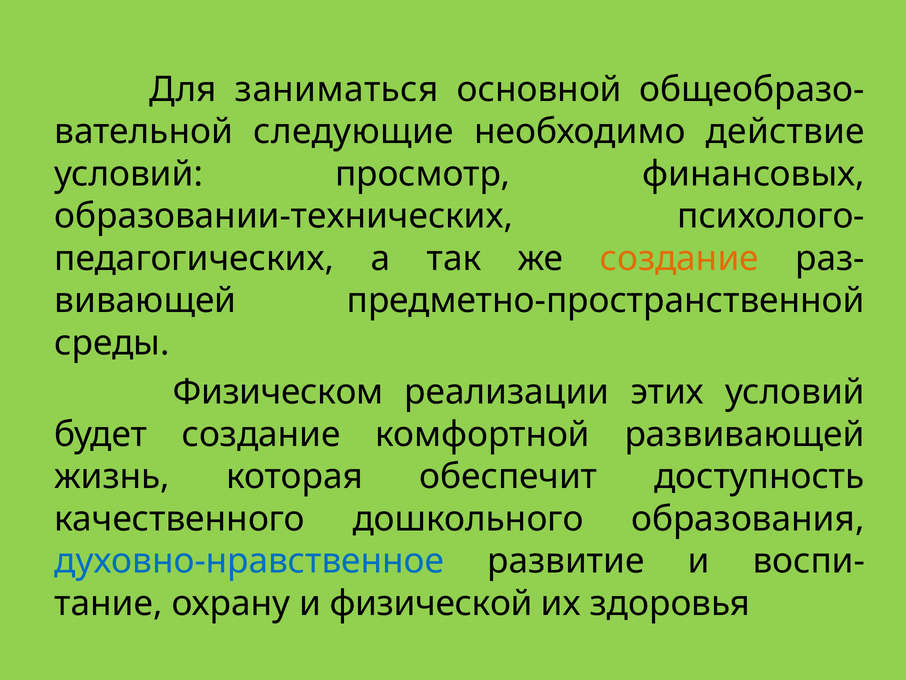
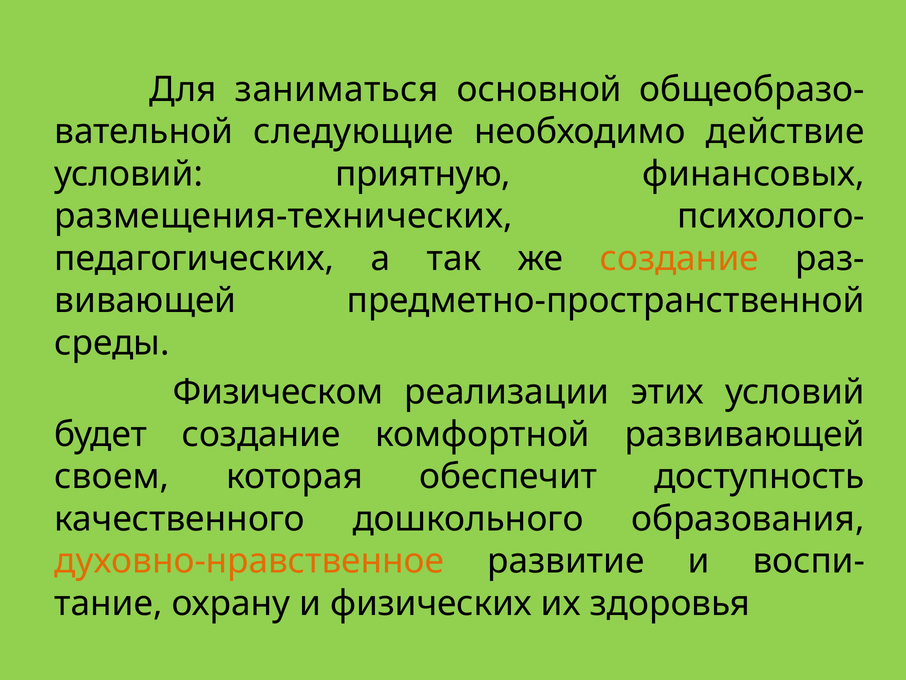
просмотр: просмотр -> приятную (423, 174)
образовании-технических: образовании-технических -> размещения-технических (284, 216)
жизнь: жизнь -> своем (112, 476)
духовно-нравственное colour: blue -> orange (249, 561)
физической: физической -> физических (431, 603)
